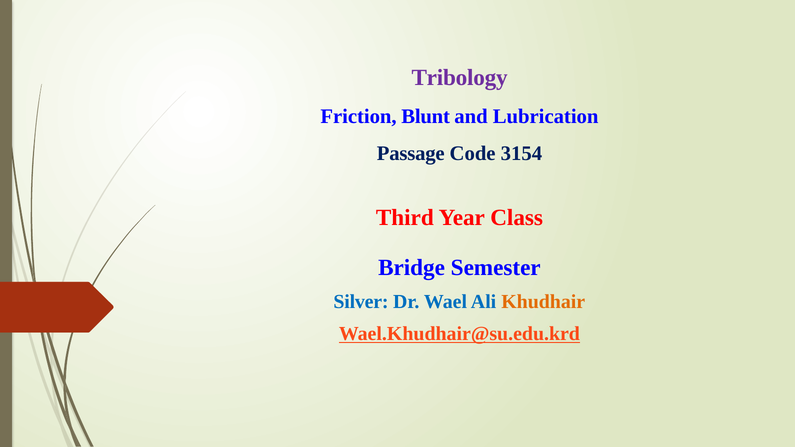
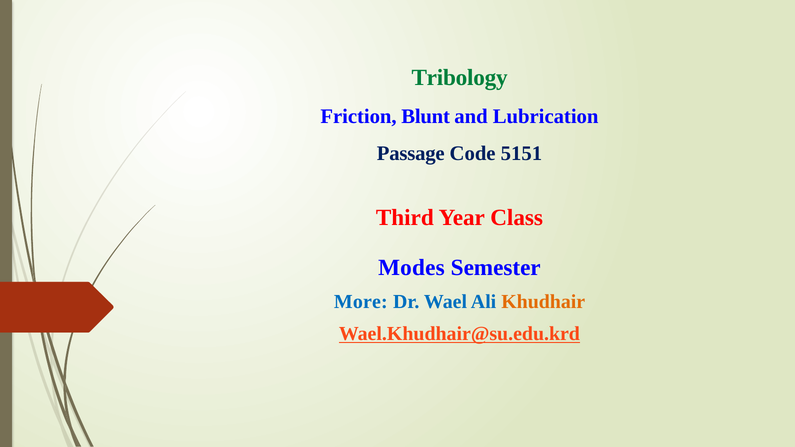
Tribology colour: purple -> green (460, 78)
3154: 3154 -> 5151 (521, 154)
Bridge: Bridge -> Modes (411, 268)
Silver: Silver -> More (361, 302)
